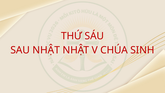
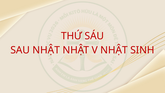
V CHÚA: CHÚA -> NHẬT (114, 50)
